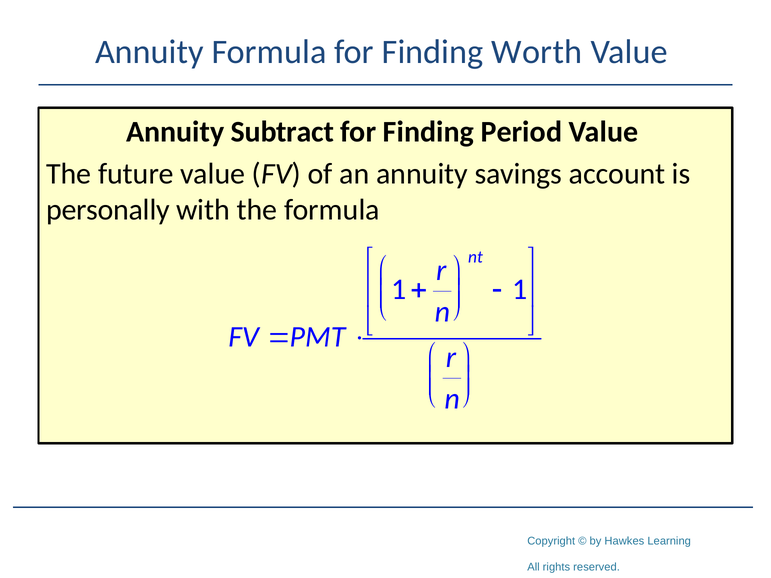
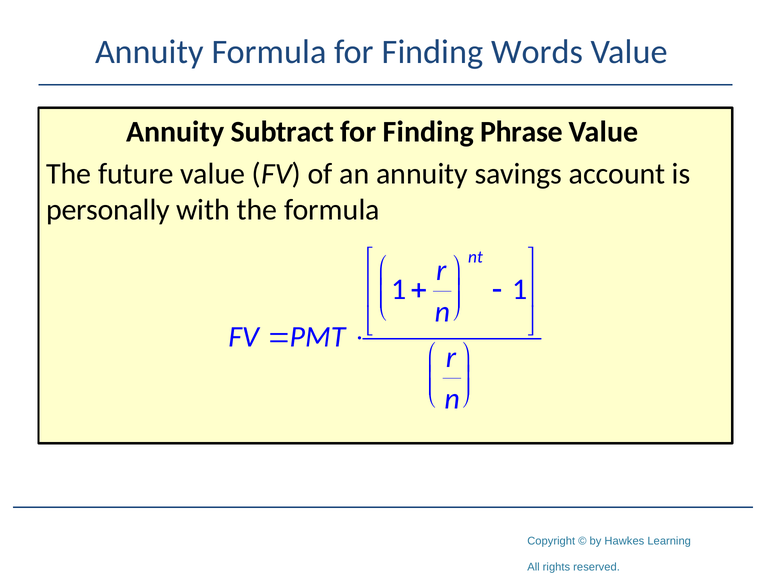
Worth: Worth -> Words (537, 52)
Period: Period -> Phrase (522, 132)
